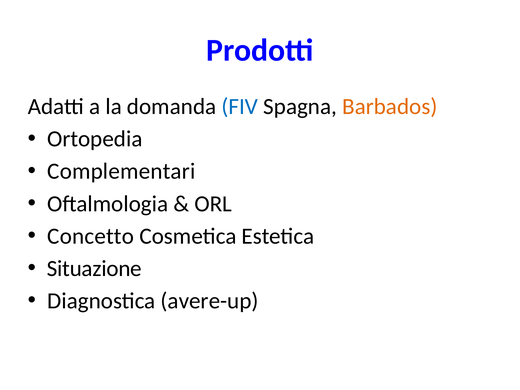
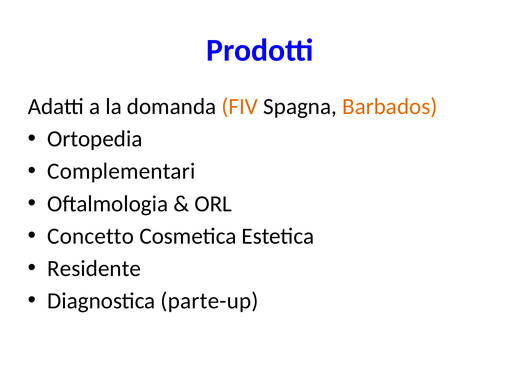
FIV colour: blue -> orange (240, 107)
Situazione: Situazione -> Residente (94, 268)
avere-up: avere-up -> parte-up (209, 301)
